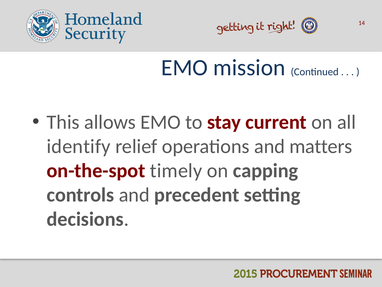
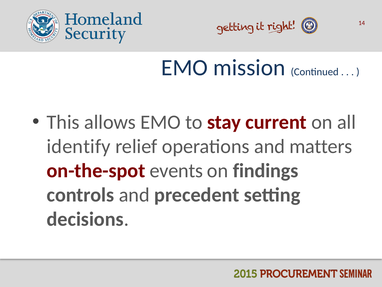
timely: timely -> events (176, 171)
capping: capping -> findings (266, 171)
